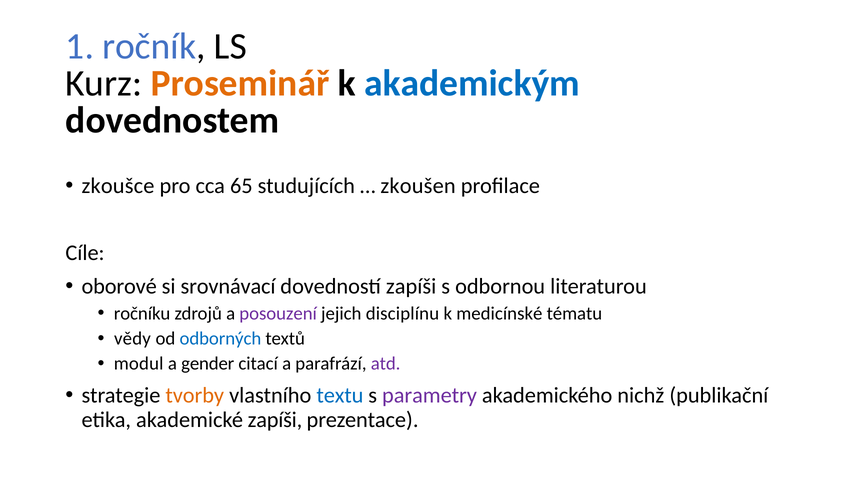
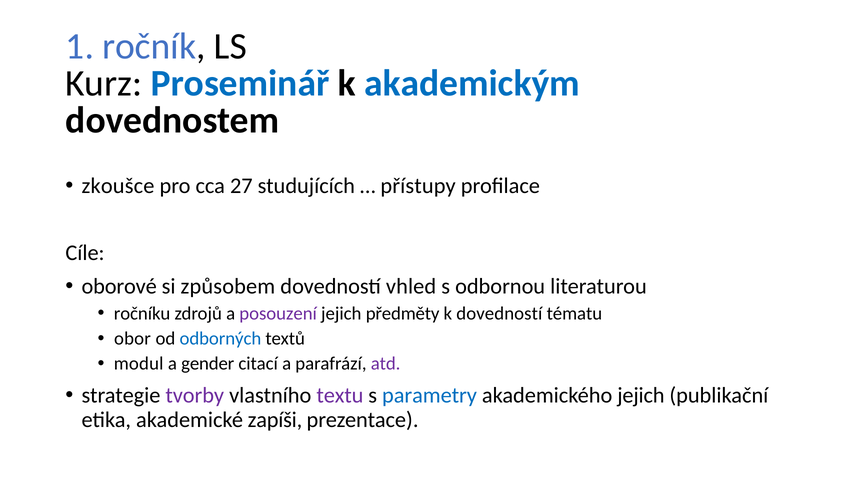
Proseminář colour: orange -> blue (240, 83)
65: 65 -> 27 (241, 186)
zkoušen: zkoušen -> přístupy (418, 186)
srovnávací: srovnávací -> způsobem (228, 286)
dovedností zapíši: zapíši -> vhled (411, 286)
disciplínu: disciplínu -> předměty (403, 314)
k medicínské: medicínské -> dovedností (499, 314)
vědy: vědy -> obor (132, 339)
tvorby colour: orange -> purple (195, 395)
textu colour: blue -> purple (340, 395)
parametry colour: purple -> blue (430, 395)
akademického nichž: nichž -> jejich (641, 395)
